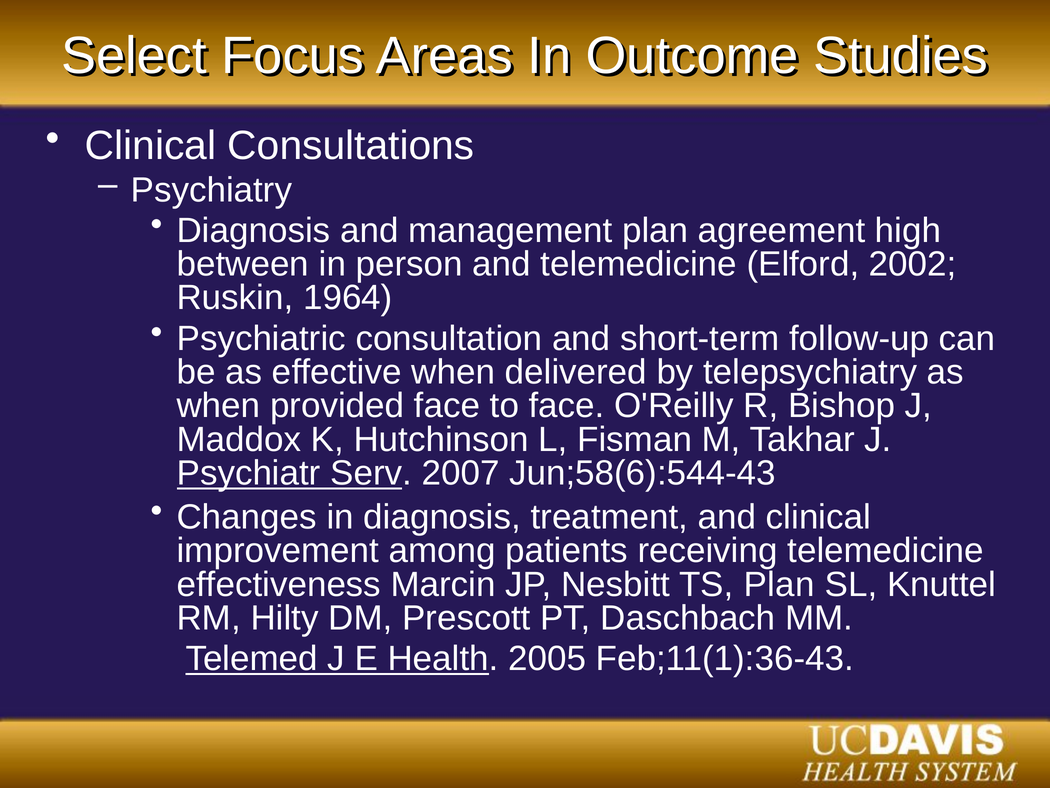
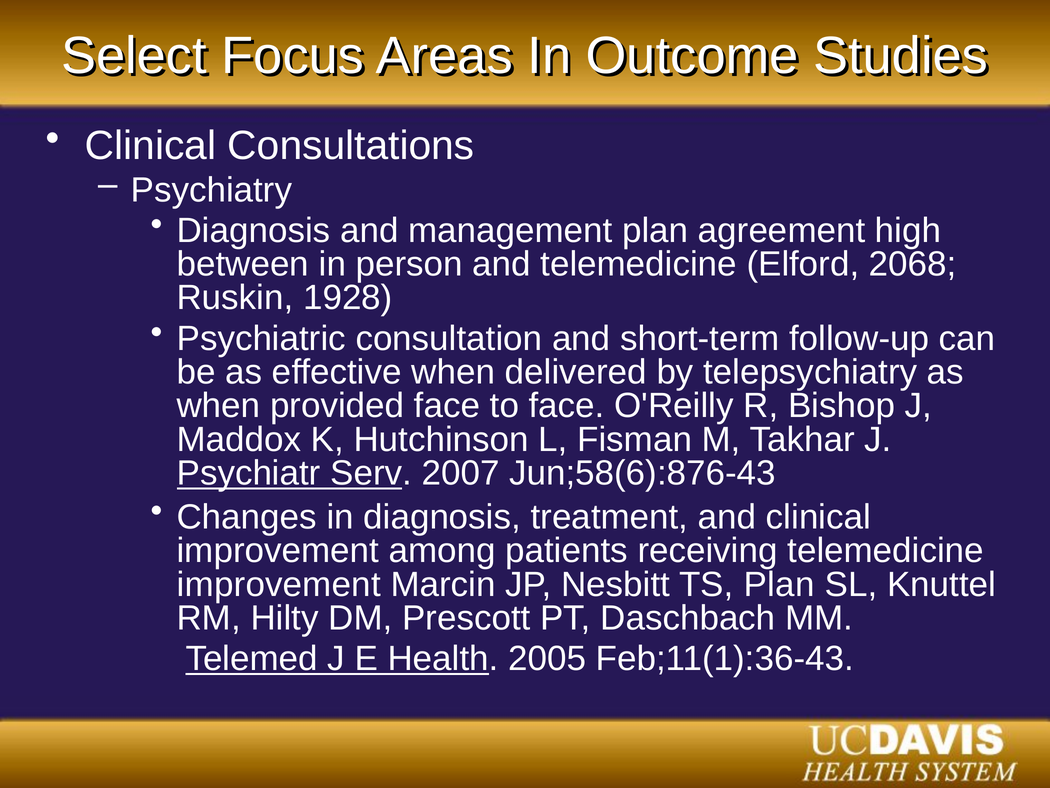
2002: 2002 -> 2068 (913, 264)
1964: 1964 -> 1928 (348, 298)
Jun;58(6):544-43: Jun;58(6):544-43 -> Jun;58(6):876-43 (642, 473)
effectiveness: effectiveness -> improvement (279, 584)
